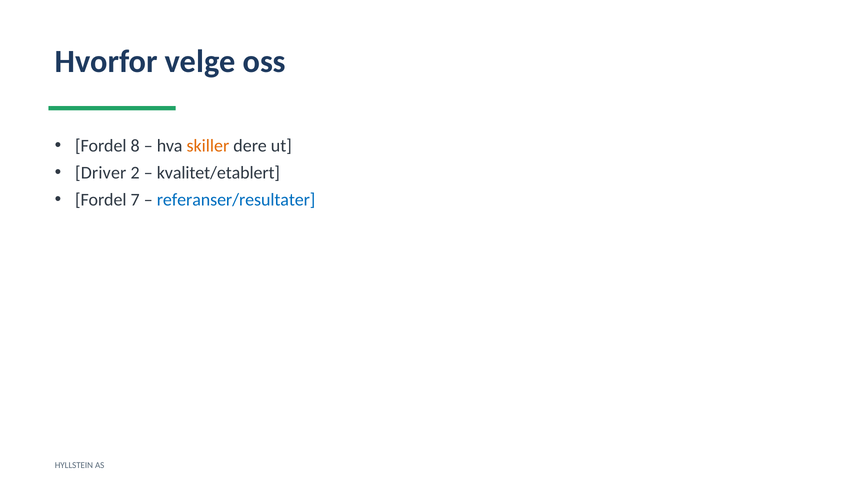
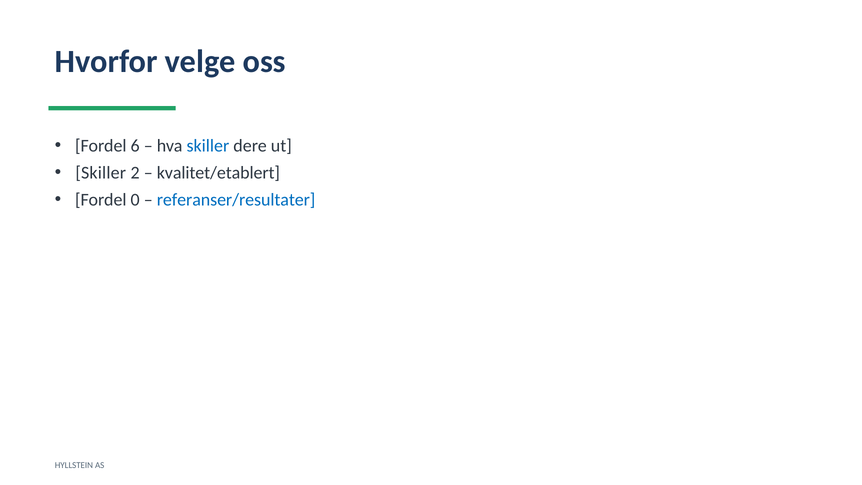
8: 8 -> 6 (135, 146)
skiller colour: orange -> blue (208, 146)
Driver: Driver -> Skiller (101, 173)
7: 7 -> 0 (135, 200)
